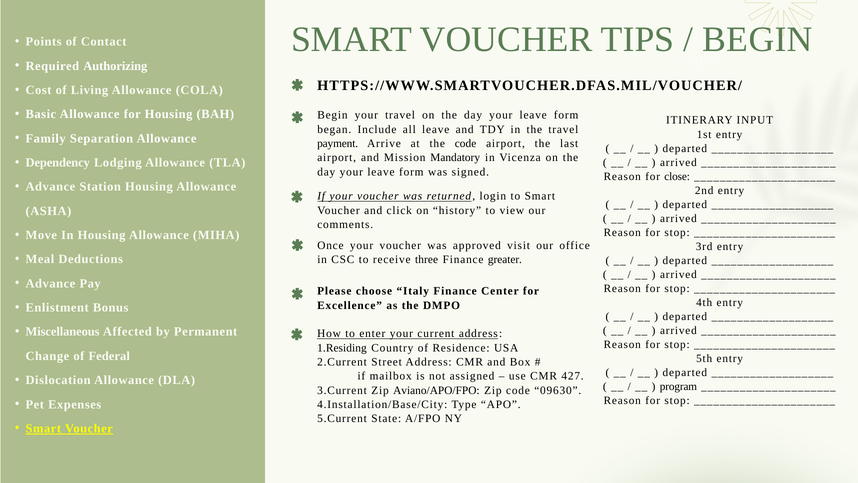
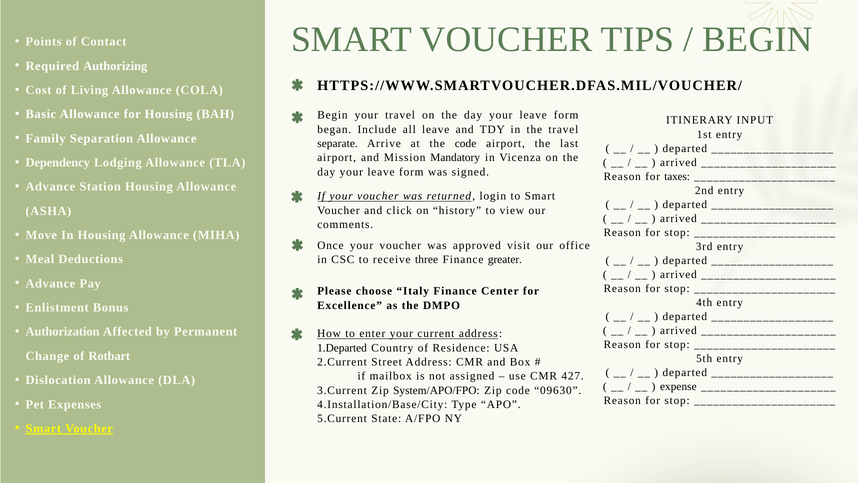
payment: payment -> separate (338, 143)
close: close -> taxes (677, 176)
Miscellaneous: Miscellaneous -> Authorization (63, 332)
1.Residing: 1.Residing -> 1.Departed (342, 348)
Federal: Federal -> Rotbart (109, 356)
program: program -> expense (678, 386)
Aviano/APO/FPO: Aviano/APO/FPO -> System/APO/FPO (436, 390)
